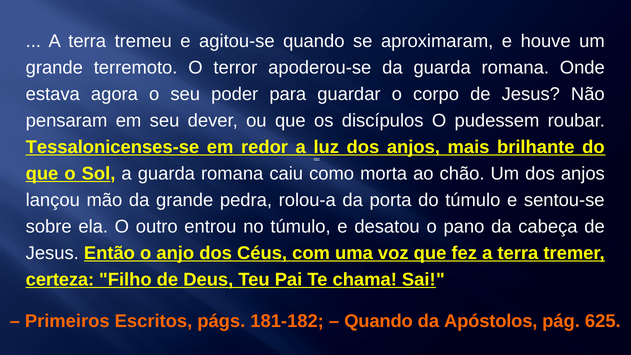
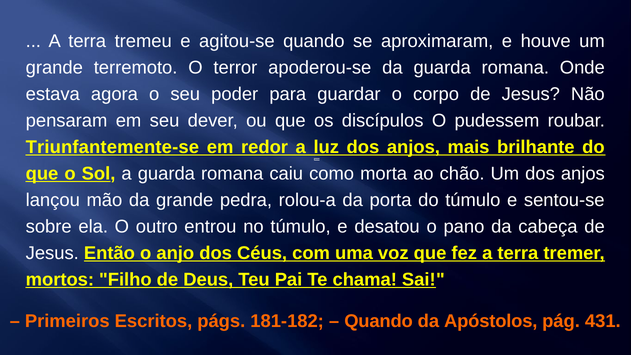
Tessalonicenses-se: Tessalonicenses-se -> Triunfantemente-se (112, 147)
certeza: certeza -> mortos (60, 280)
625: 625 -> 431 (603, 321)
